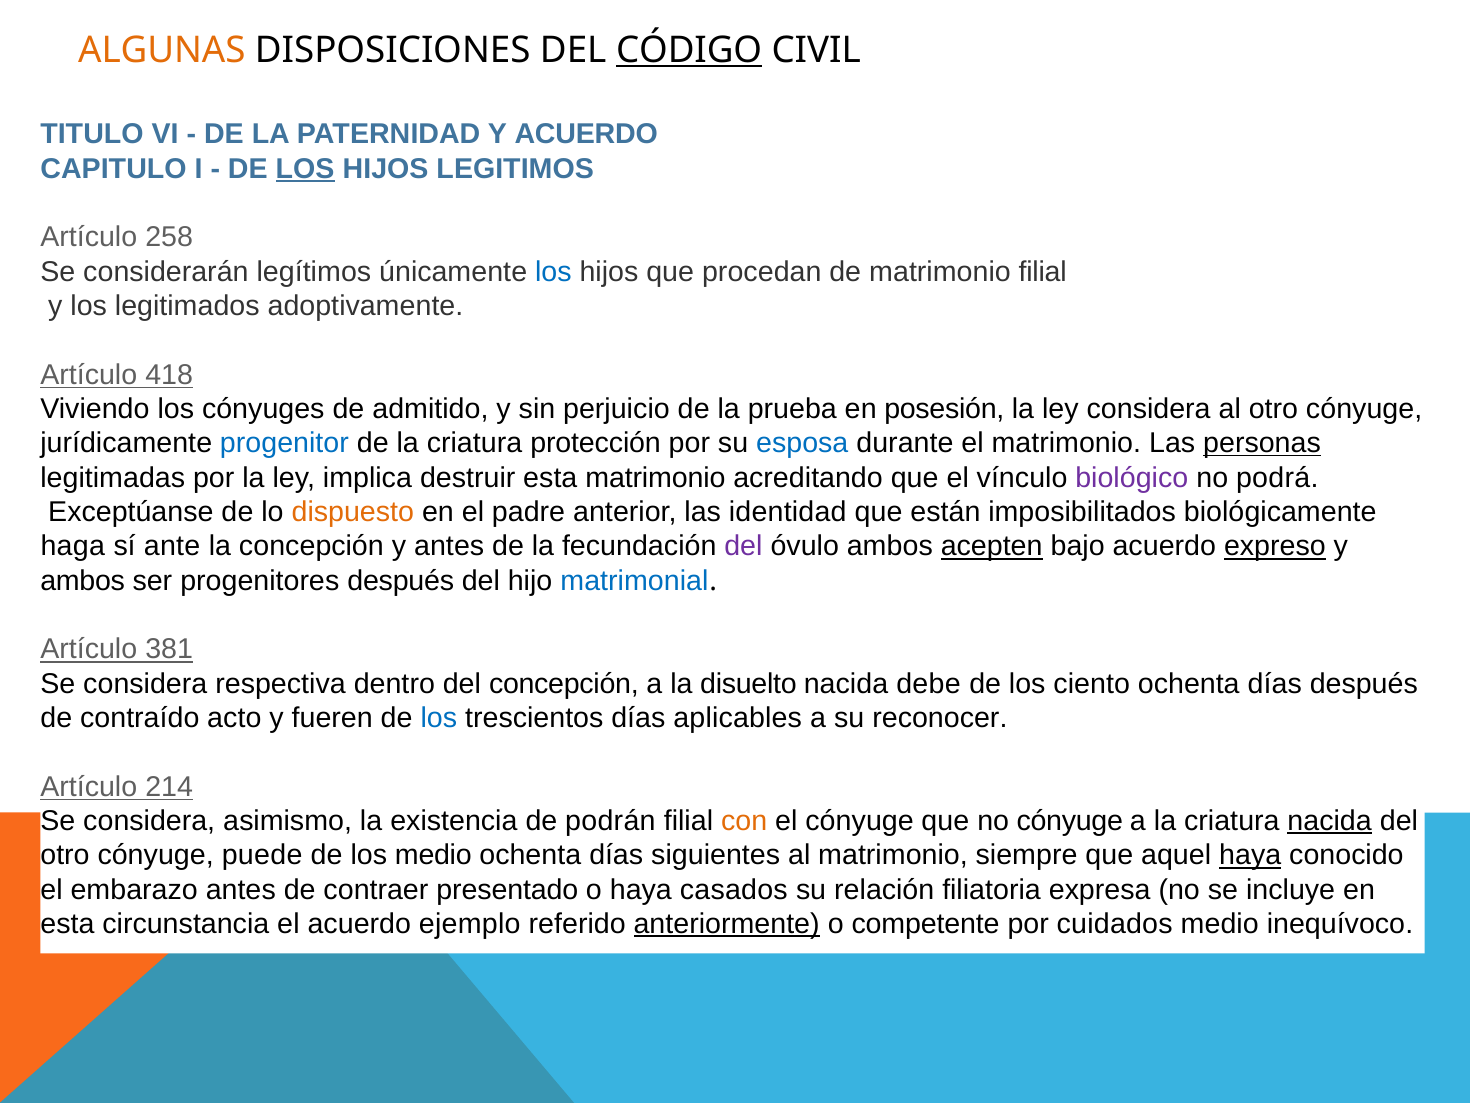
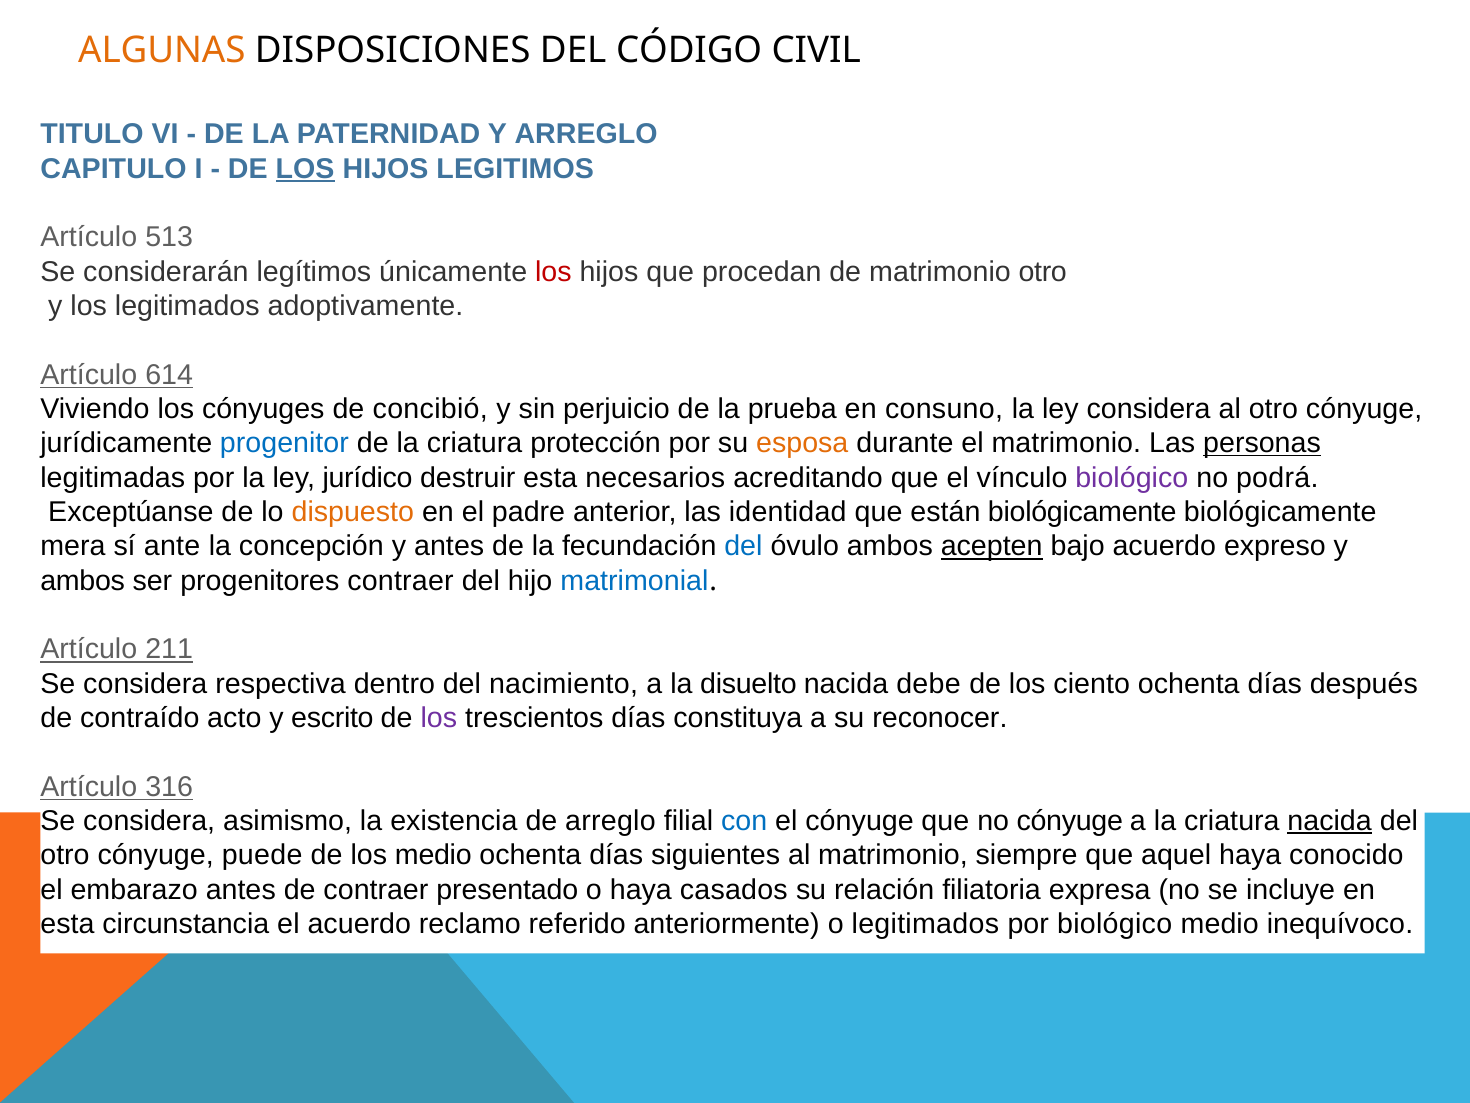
CÓDIGO underline: present -> none (689, 51)
Y ACUERDO: ACUERDO -> ARREGLO (586, 134)
258: 258 -> 513 (169, 237)
los colour: blue -> red (553, 272)
matrimonio filial: filial -> otro (1043, 272)
418: 418 -> 614 (169, 375)
admitido: admitido -> concibió (430, 409)
posesión: posesión -> consuno (944, 409)
esposa colour: blue -> orange (802, 443)
implica: implica -> jurídico (368, 477)
esta matrimonio: matrimonio -> necesarios (655, 477)
están imposibilitados: imposibilitados -> biológicamente (1082, 512)
haga: haga -> mera (73, 546)
del colour: purple -> blue (743, 546)
expreso underline: present -> none (1275, 546)
progenitores después: después -> contraer (401, 580)
381: 381 -> 211 (169, 649)
del concepción: concepción -> nacimiento (564, 683)
fueren: fueren -> escrito (332, 718)
los colour: blue -> purple (439, 718)
aplicables: aplicables -> constituya (738, 718)
214: 214 -> 316 (169, 786)
de podrán: podrán -> arreglo (610, 821)
con colour: orange -> blue (744, 821)
haya underline: present -> none (1250, 855)
ejemplo: ejemplo -> reclamo (470, 924)
anteriormente underline: present -> none (727, 924)
o competente: competente -> legitimados (925, 924)
por cuidados: cuidados -> biológico (1115, 924)
